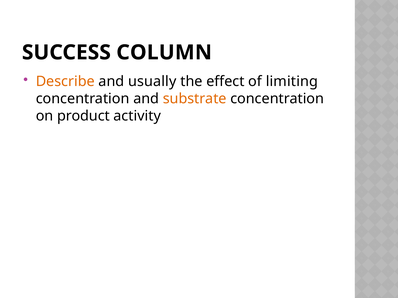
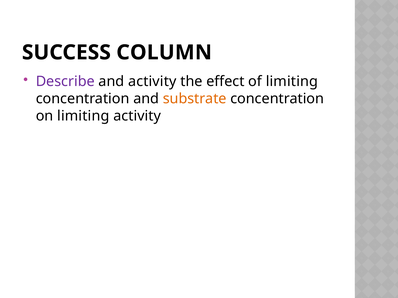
Describe colour: orange -> purple (65, 82)
and usually: usually -> activity (152, 82)
on product: product -> limiting (83, 116)
